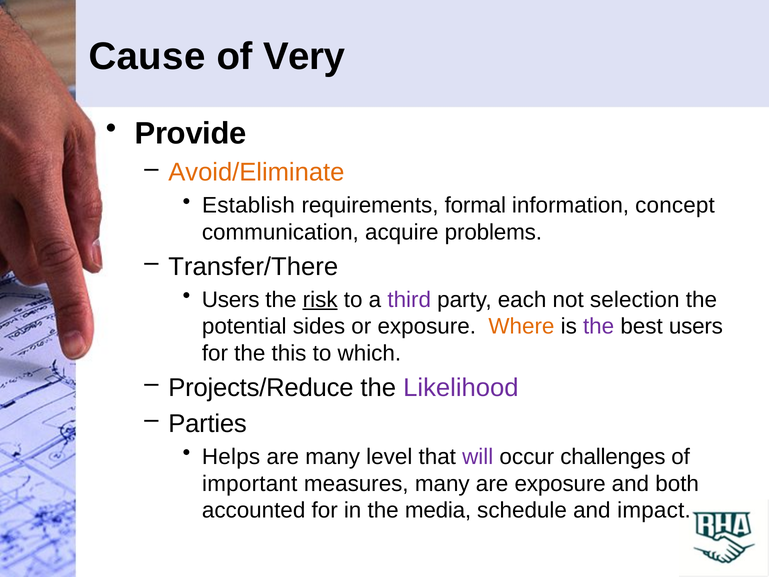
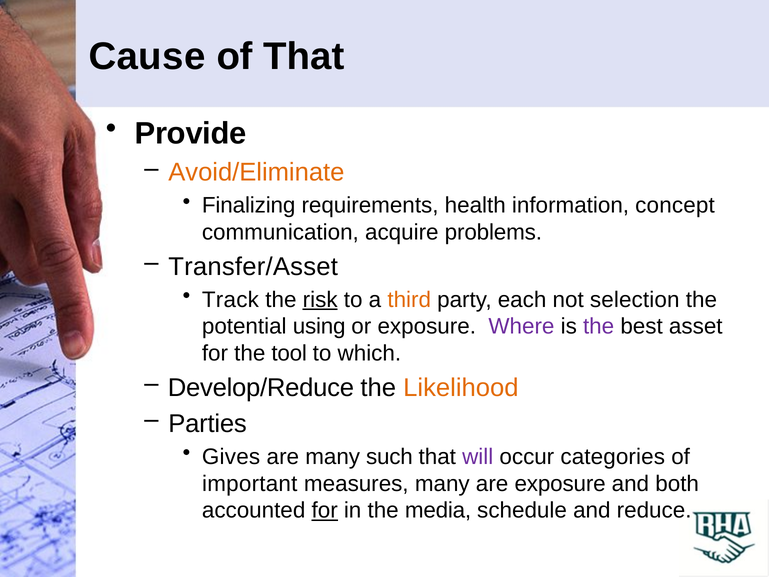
of Very: Very -> That (304, 57)
Establish: Establish -> Finalizing (249, 205)
formal: formal -> health (475, 205)
Transfer/There: Transfer/There -> Transfer/Asset (253, 266)
Users: Users -> Track (230, 300)
third colour: purple -> orange (409, 300)
sides: sides -> using (319, 326)
Where colour: orange -> purple (521, 326)
best users: users -> asset (696, 326)
this: this -> tool (289, 353)
Projects/Reduce: Projects/Reduce -> Develop/Reduce (261, 388)
Likelihood colour: purple -> orange (461, 388)
Helps: Helps -> Gives (231, 457)
level: level -> such (389, 457)
challenges: challenges -> categories (613, 457)
for underline: none -> present (325, 510)
impact: impact -> reduce (654, 510)
